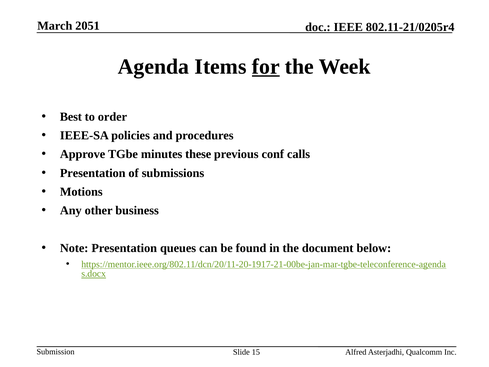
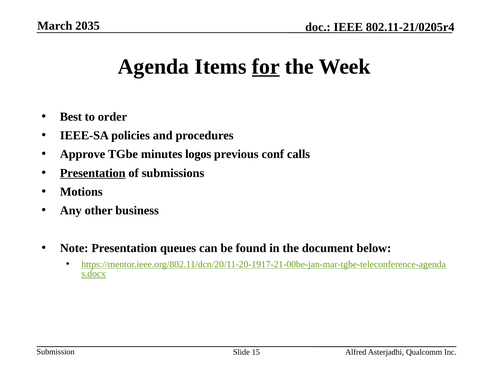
2051: 2051 -> 2035 (88, 26)
these: these -> logos (198, 154)
Presentation underline: none -> present (93, 173)
